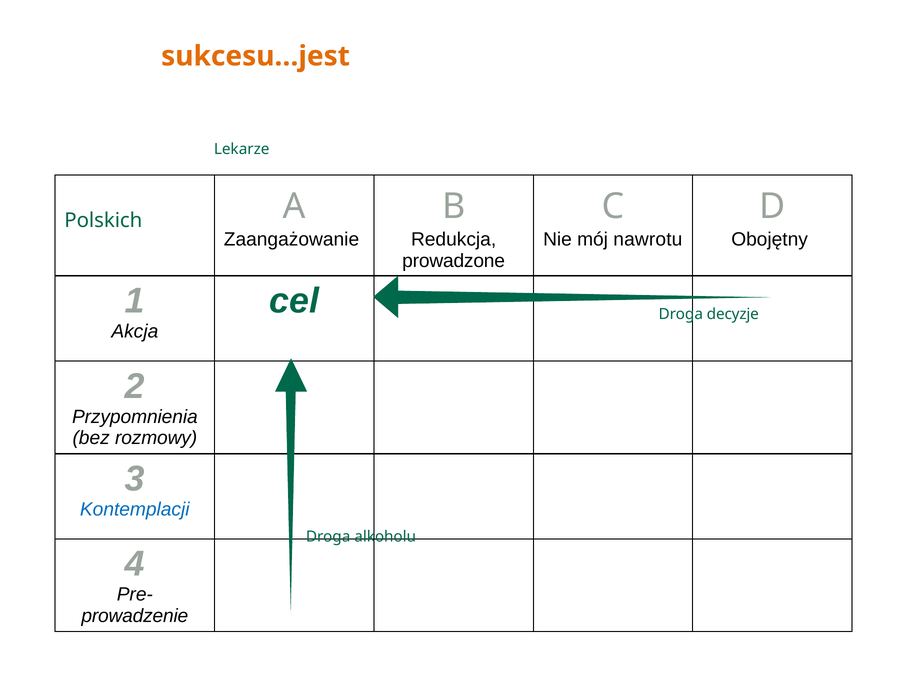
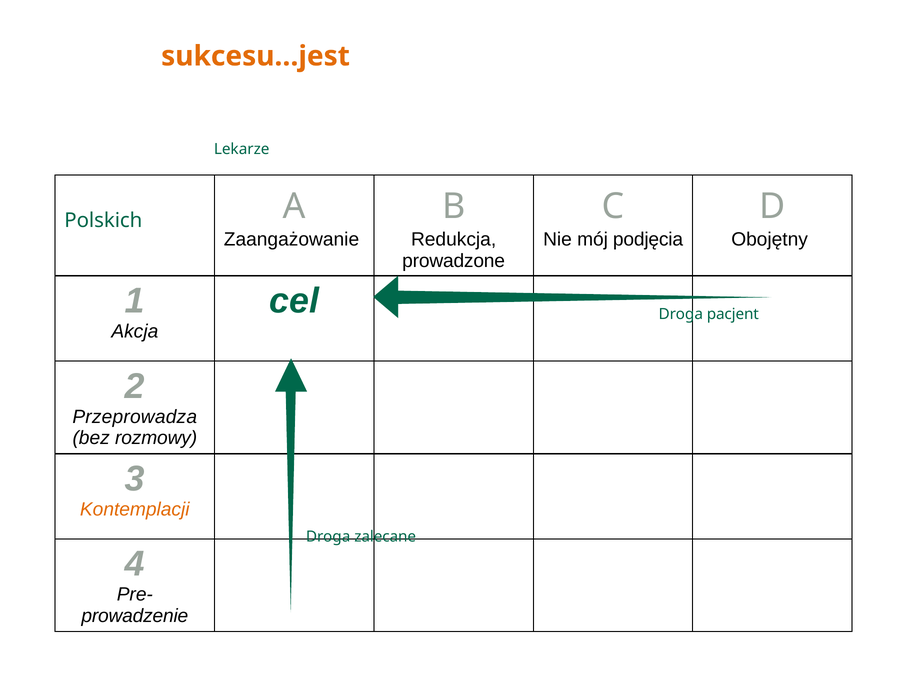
nawrotu: nawrotu -> podjęcia (648, 239)
decyzje: decyzje -> pacjent (733, 314)
Przypomnienia: Przypomnienia -> Przeprowadza (135, 417)
Kontemplacji colour: blue -> orange (135, 509)
alkoholu: alkoholu -> zalecane (385, 536)
